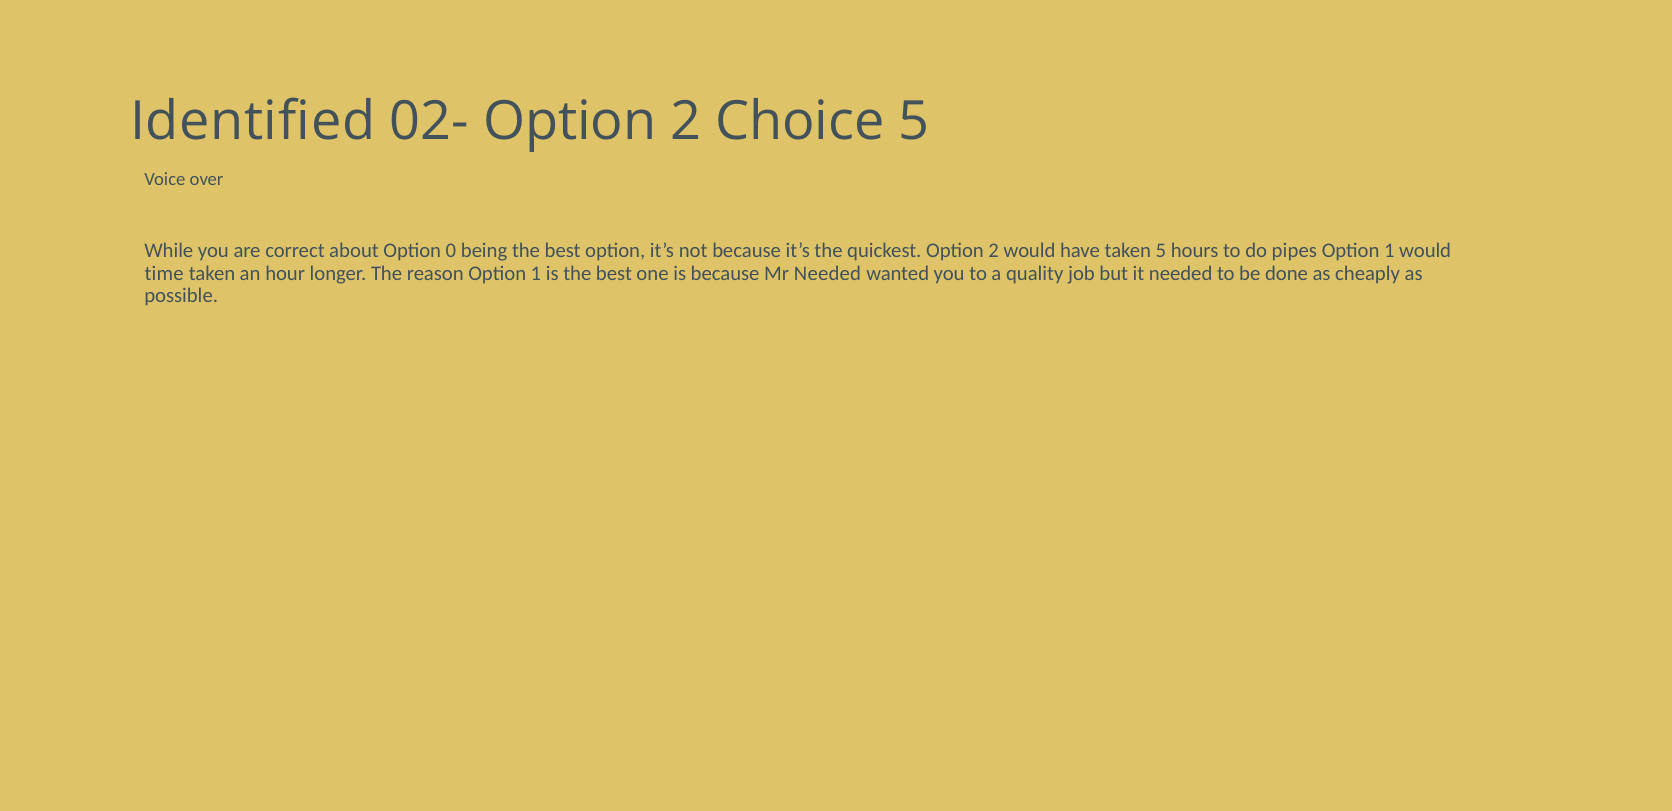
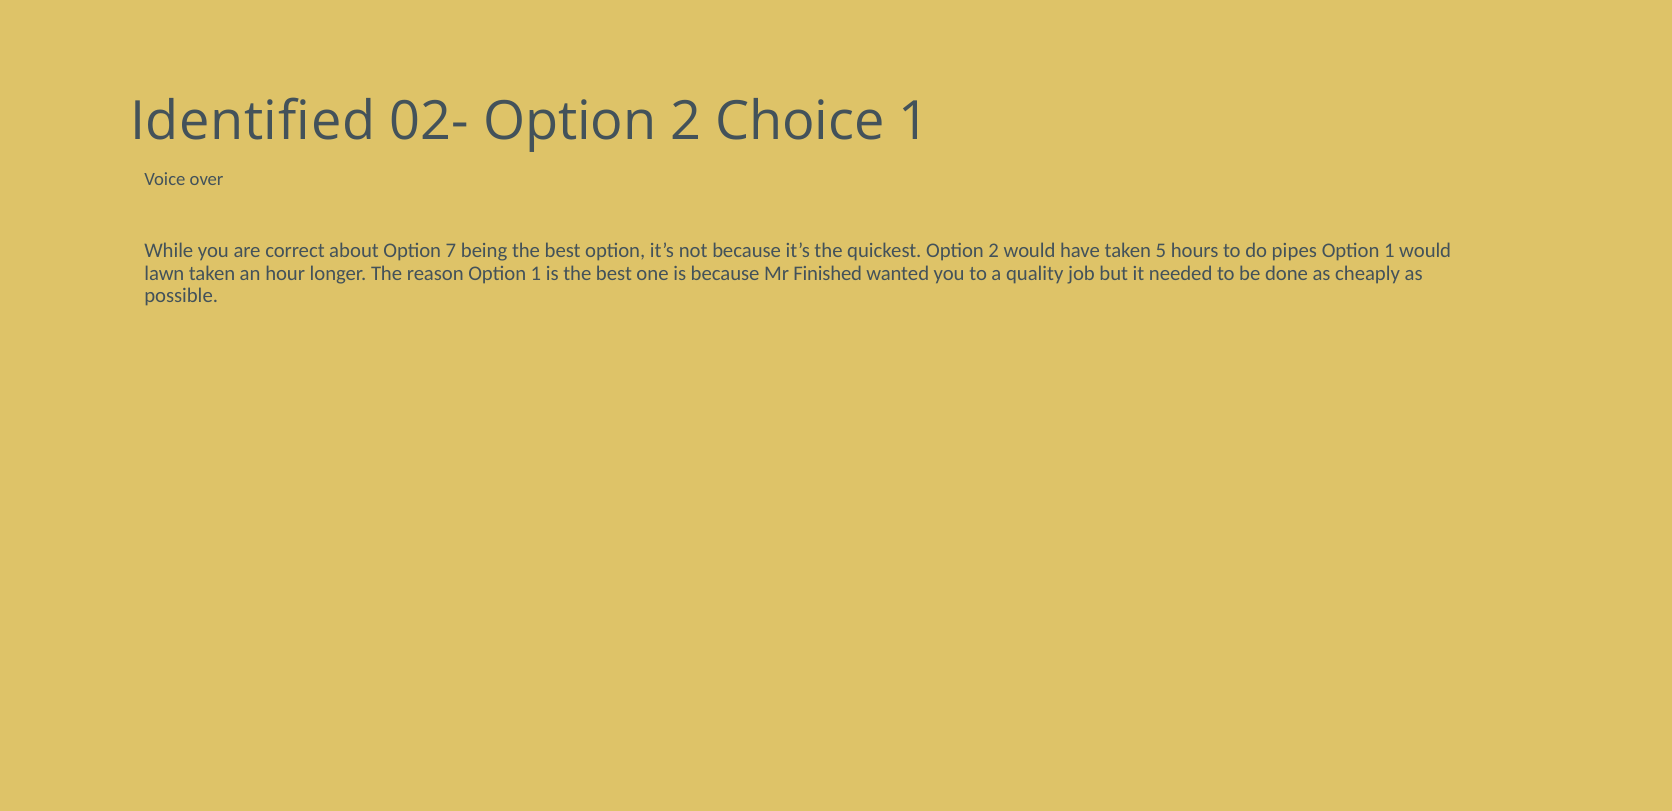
Choice 5: 5 -> 1 (914, 121)
0: 0 -> 7 (451, 251)
time: time -> lawn (164, 274)
Mr Needed: Needed -> Finished (828, 274)
